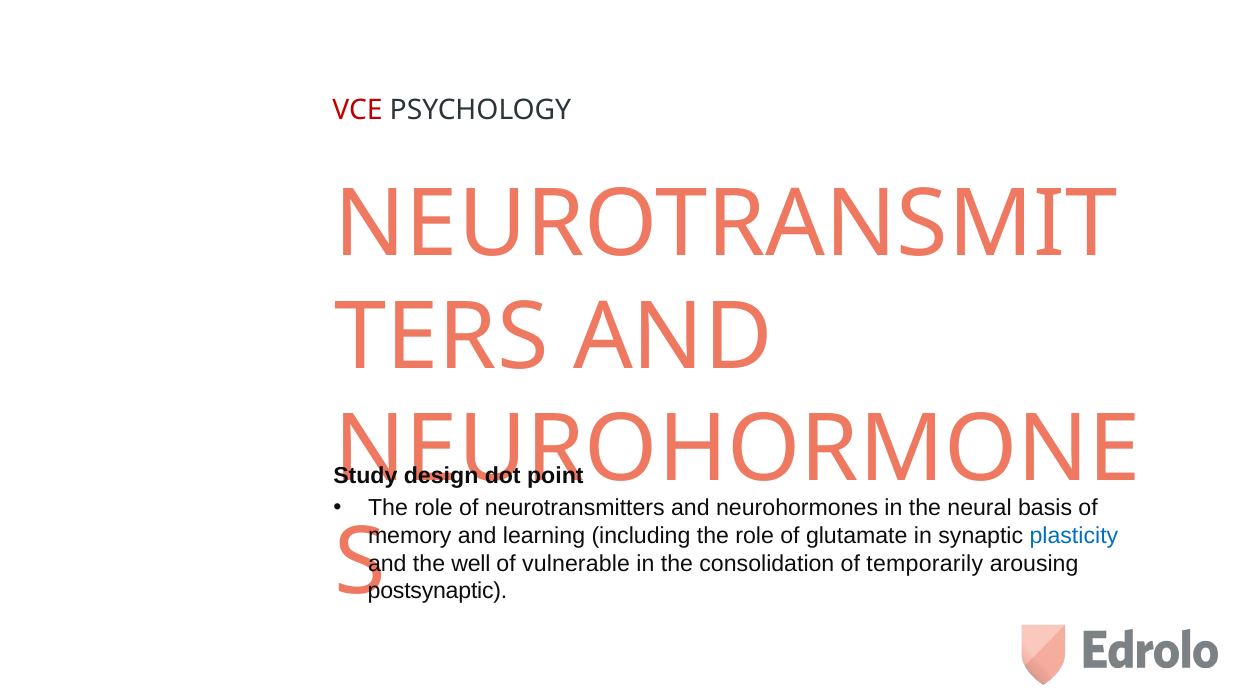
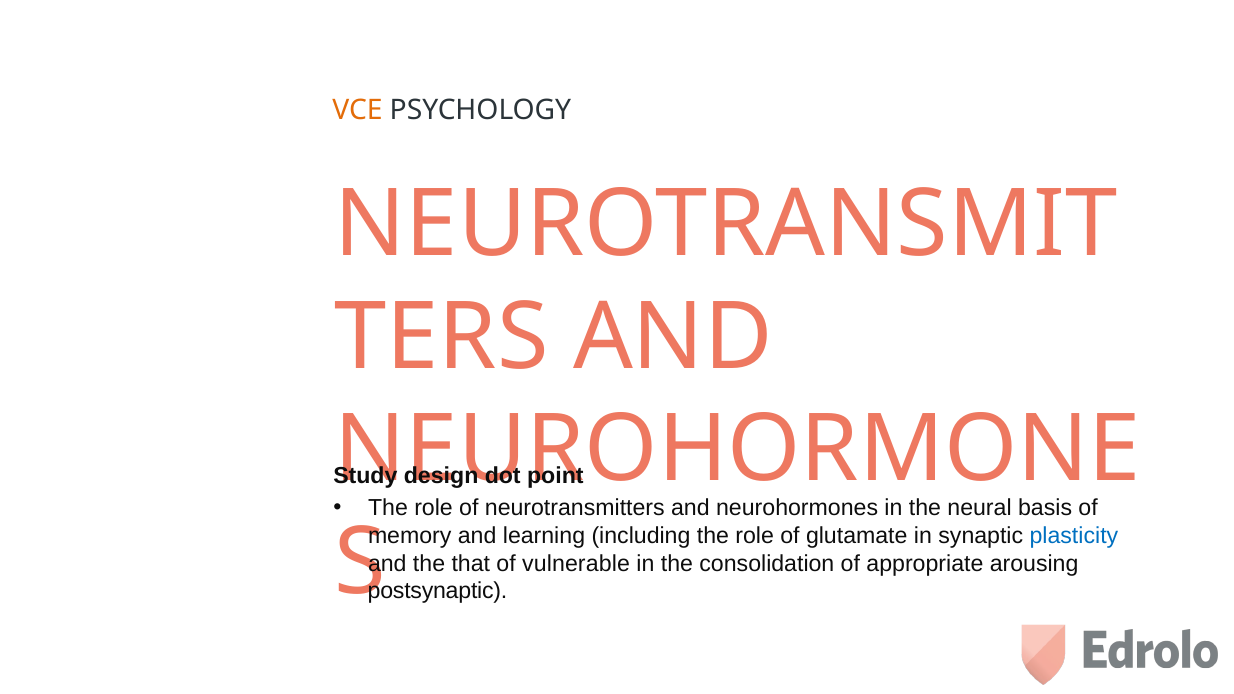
VCE colour: red -> orange (358, 110)
well: well -> that (471, 564)
temporarily: temporarily -> appropriate (925, 564)
